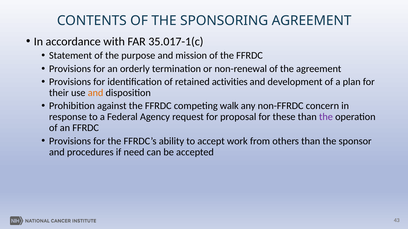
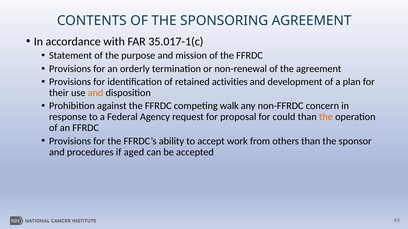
these: these -> could (284, 117)
the colour: purple -> orange (326, 117)
need: need -> aged (134, 152)
